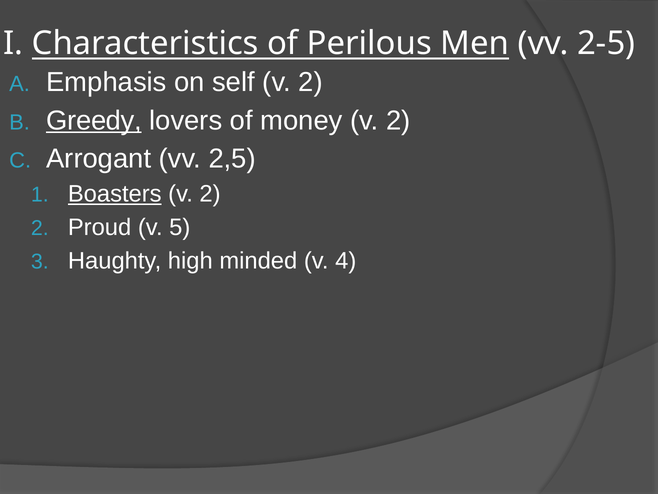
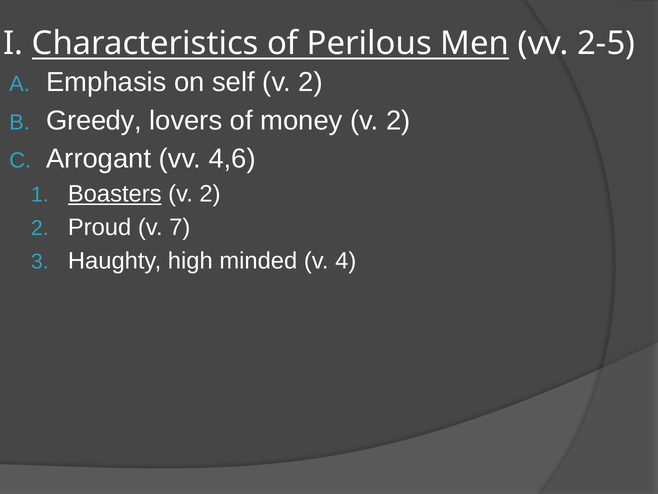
Greedy underline: present -> none (94, 120)
2,5: 2,5 -> 4,6 (232, 159)
5: 5 -> 7 (180, 227)
